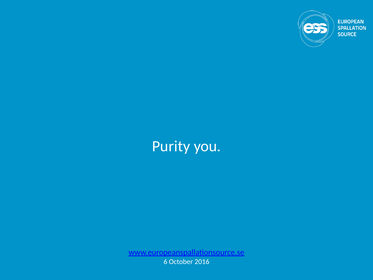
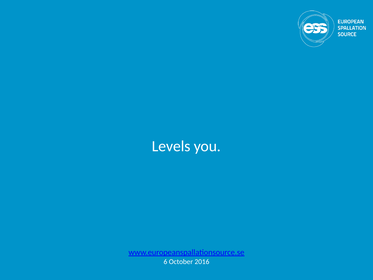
Purity: Purity -> Levels (171, 146)
